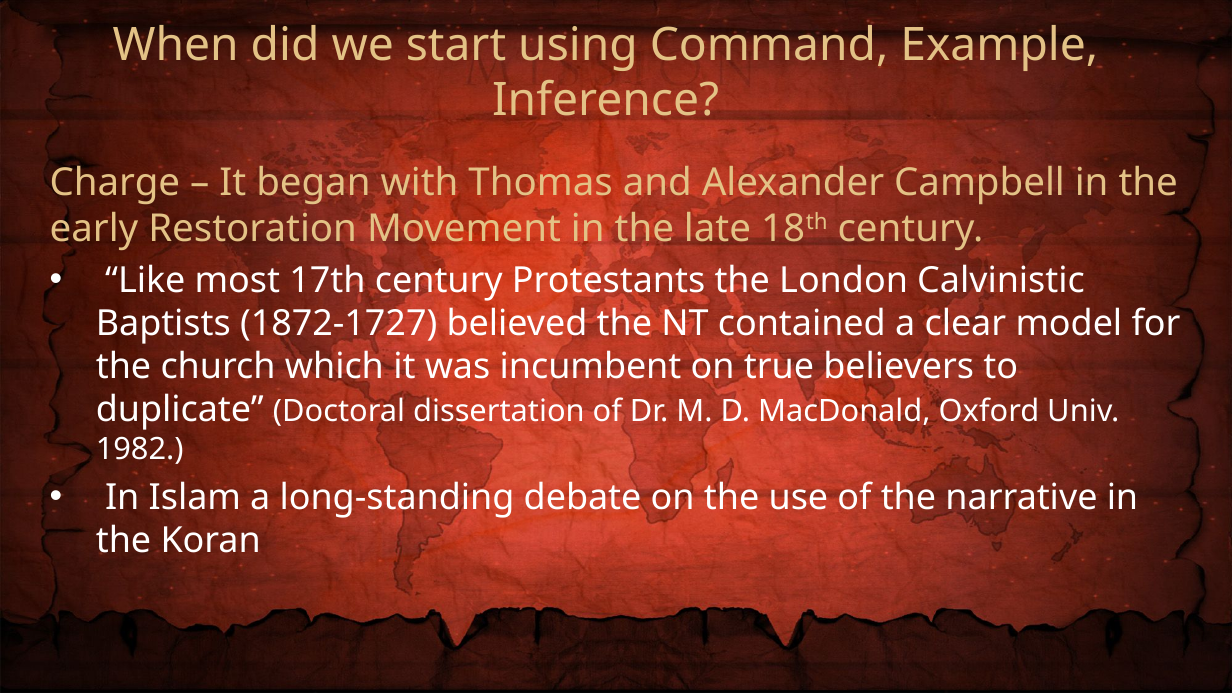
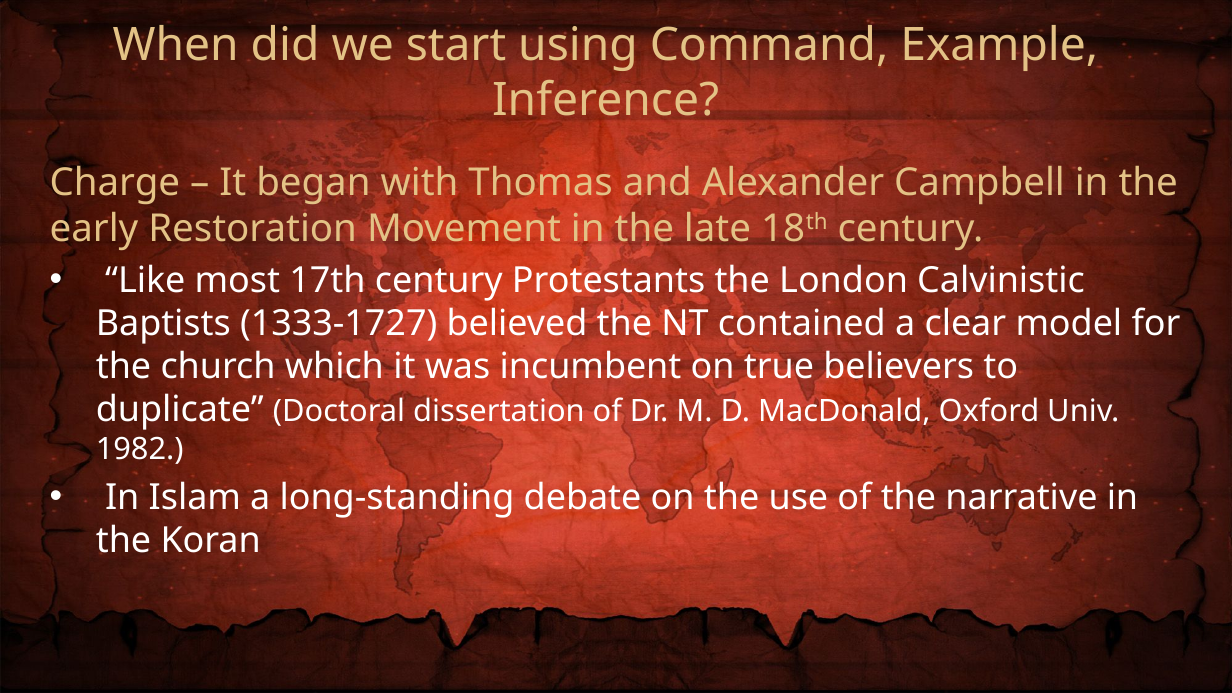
1872-1727: 1872-1727 -> 1333-1727 (339, 324)
